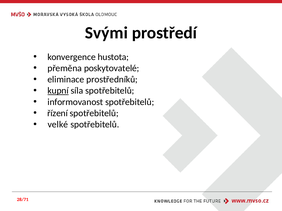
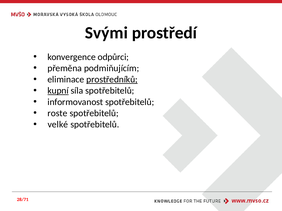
hustota: hustota -> odpůrci (113, 57)
poskytovatelé: poskytovatelé -> podmiňujícím (112, 68)
prostředníků underline: none -> present (112, 80)
řízení: řízení -> roste (57, 113)
